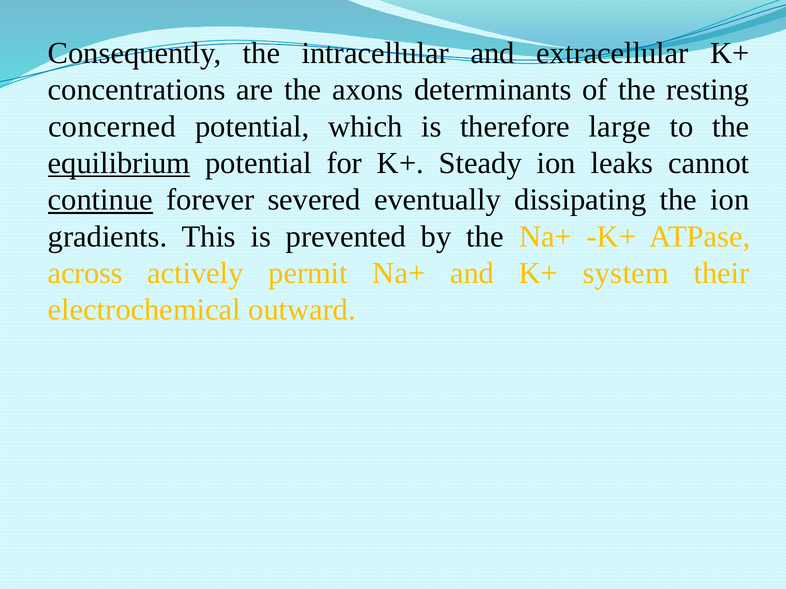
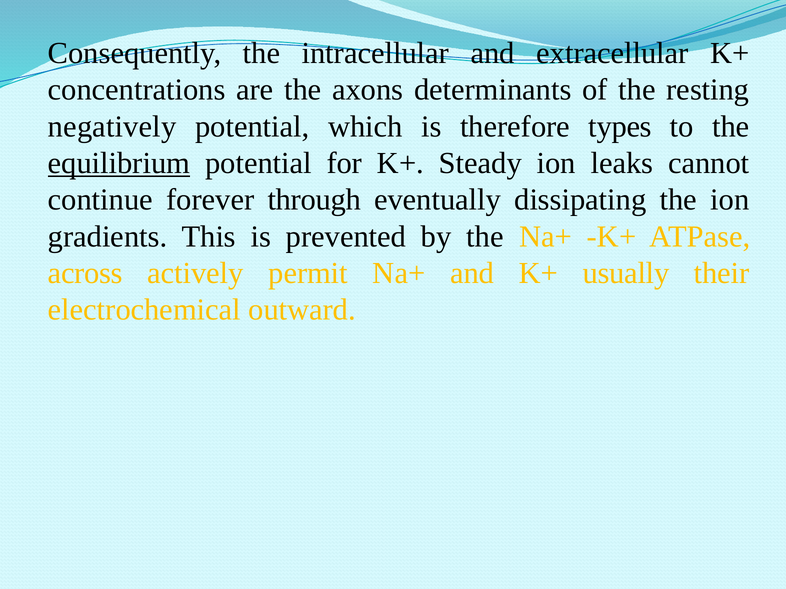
concerned: concerned -> negatively (112, 127)
large: large -> types (620, 127)
continue underline: present -> none (100, 200)
severed: severed -> through (314, 200)
system: system -> usually (626, 273)
